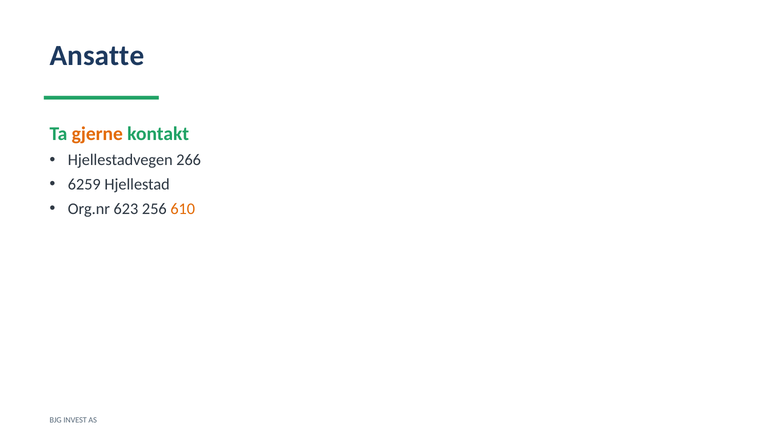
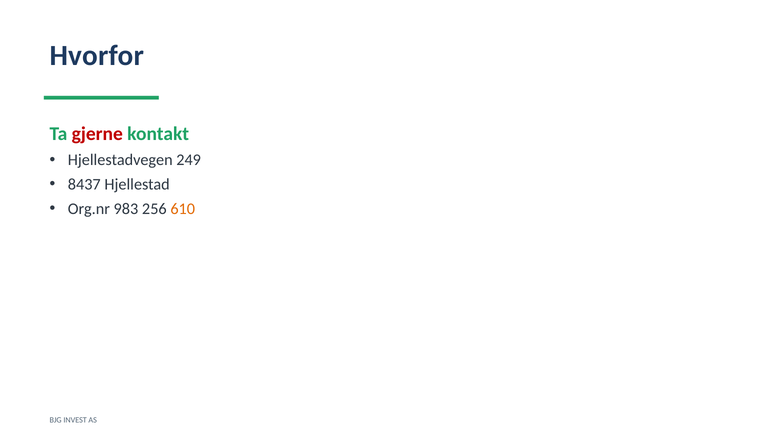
Ansatte: Ansatte -> Hvorfor (97, 56)
gjerne colour: orange -> red (97, 134)
266: 266 -> 249 (189, 160)
6259: 6259 -> 8437 (84, 185)
623: 623 -> 983 (126, 209)
